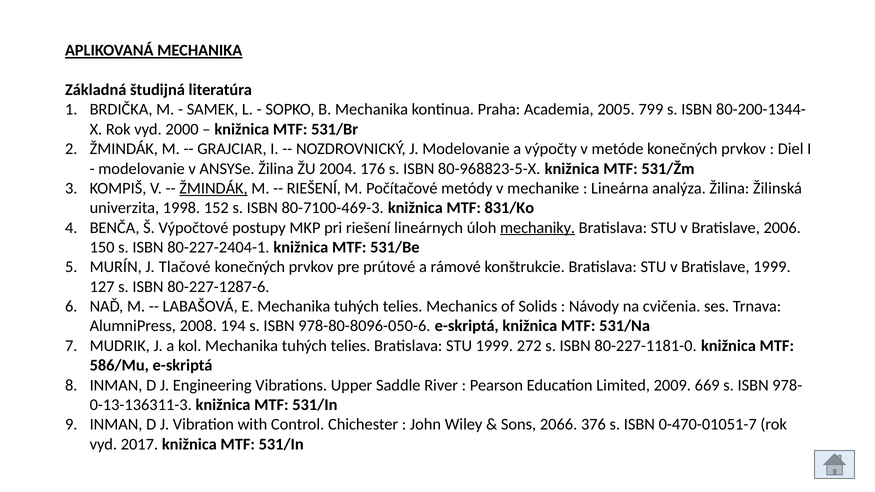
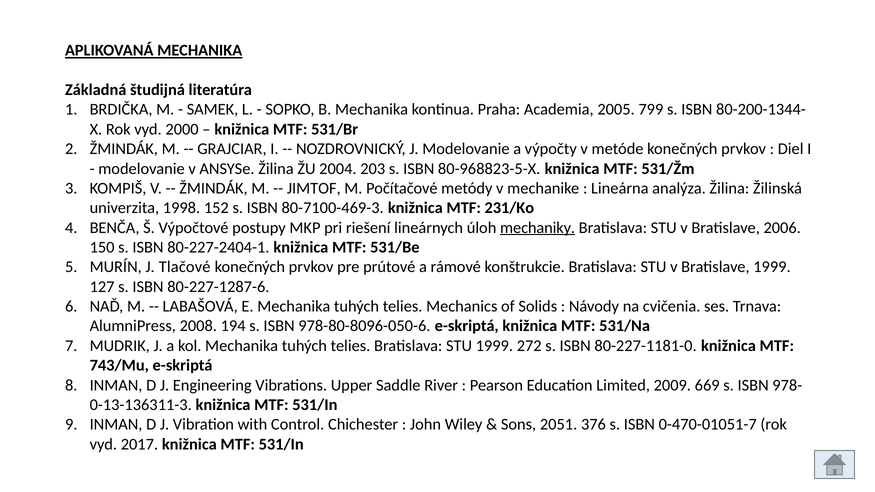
176: 176 -> 203 (373, 169)
ŽMINDÁK underline: present -> none (213, 188)
RIEŠENÍ: RIEŠENÍ -> JIMTOF (314, 188)
831/Ko: 831/Ko -> 231/Ko (509, 208)
586/Mu: 586/Mu -> 743/Mu (119, 366)
2066: 2066 -> 2051 (559, 425)
